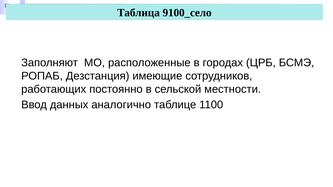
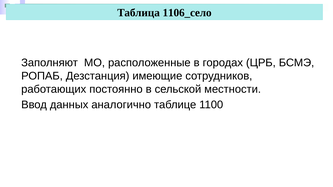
9100_село: 9100_село -> 1106_село (187, 13)
